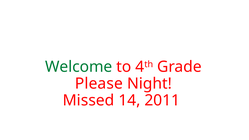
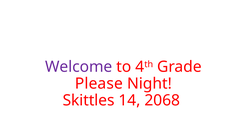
Welcome colour: green -> purple (79, 67)
Missed: Missed -> Skittles (89, 100)
2011: 2011 -> 2068 (162, 100)
